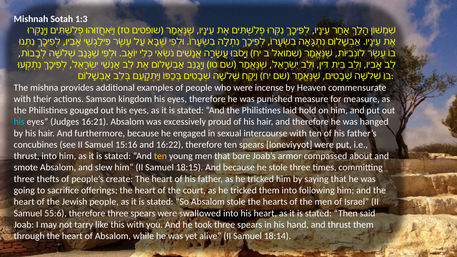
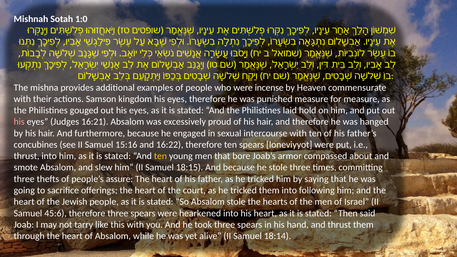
1:3: 1:3 -> 1:0 (81, 19)
his colour: light blue -> pink (19, 122)
create: create -> assure (119, 179)
55:6: 55:6 -> 45:6 (56, 213)
swallowed: swallowed -> hearkened (200, 213)
